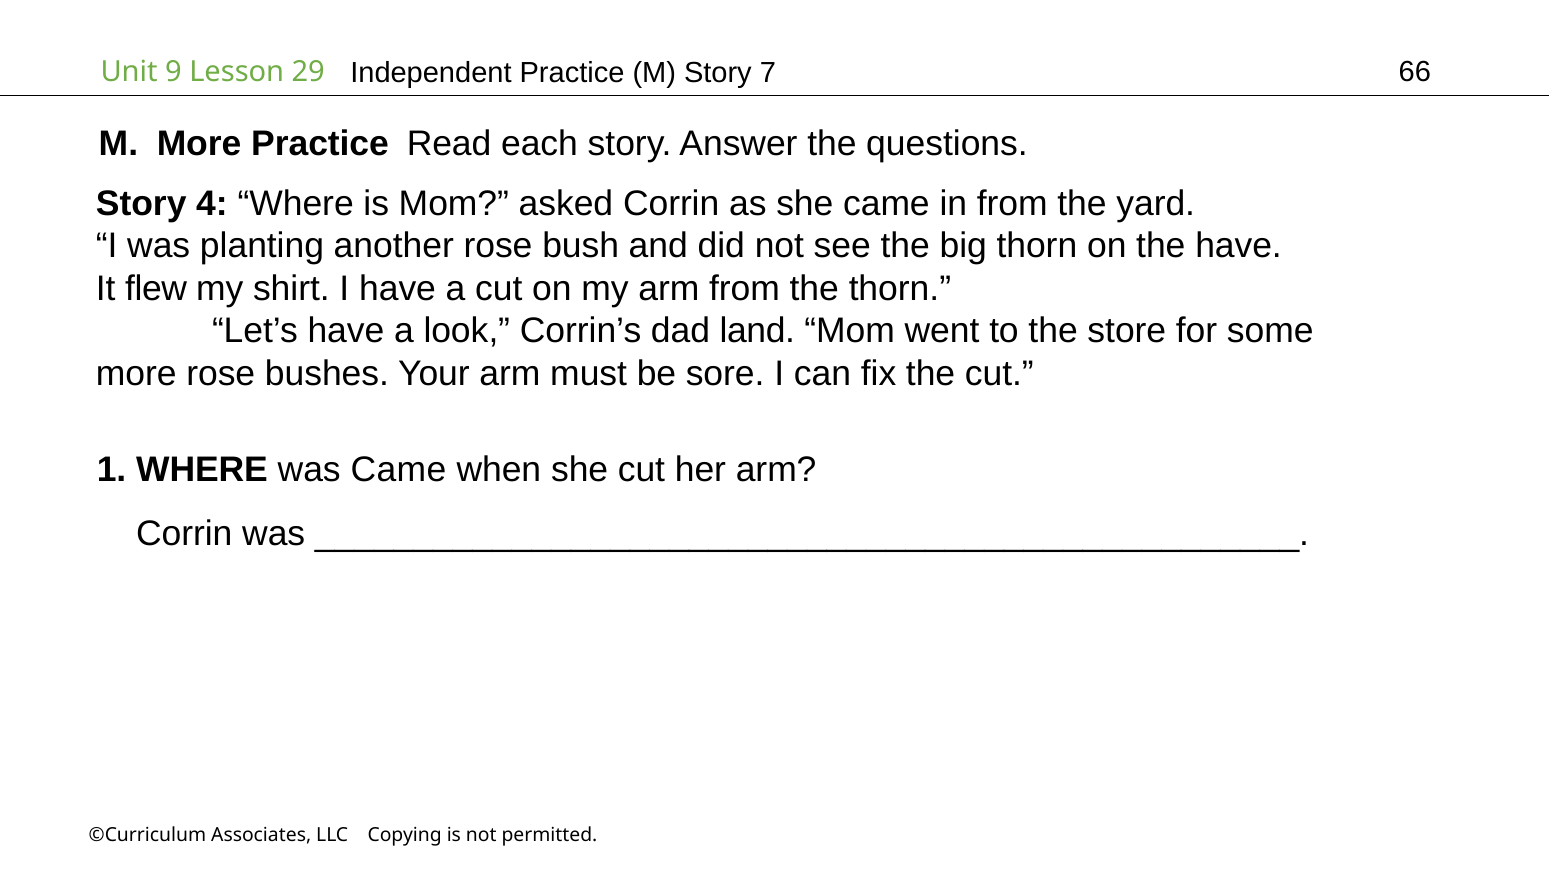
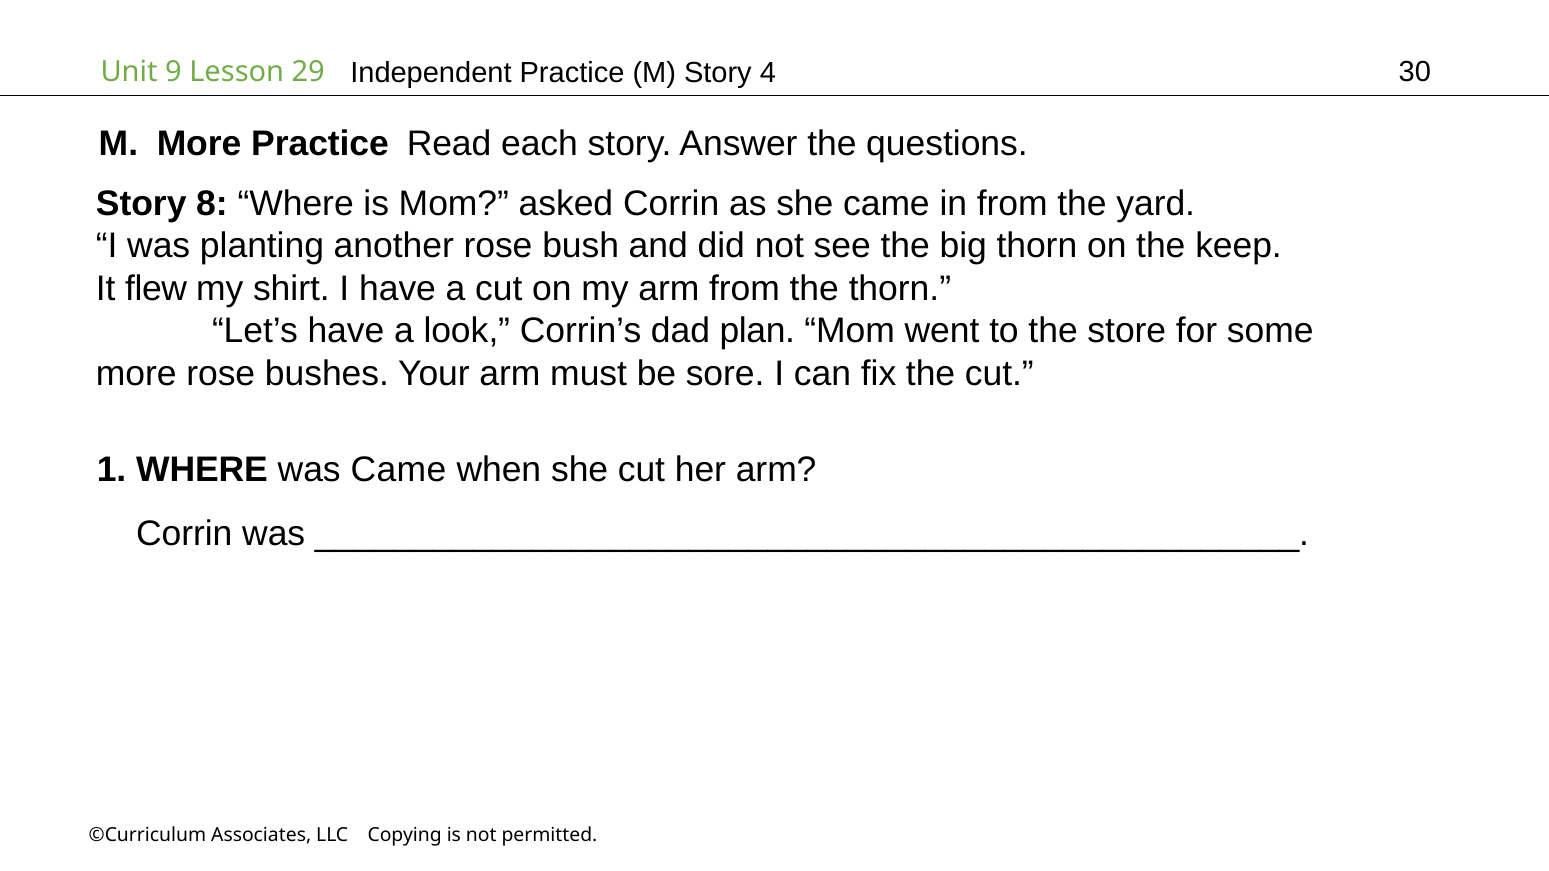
7: 7 -> 4 (768, 73)
66: 66 -> 30 (1415, 72)
4: 4 -> 8 (212, 203)
the have: have -> keep (1239, 246)
land: land -> plan (757, 331)
